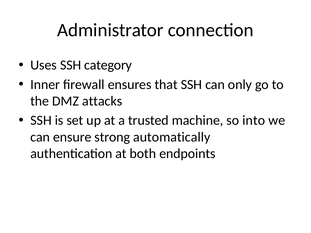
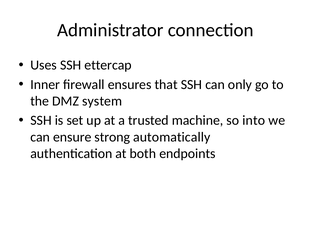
category: category -> ettercap (108, 65)
attacks: attacks -> system (102, 101)
